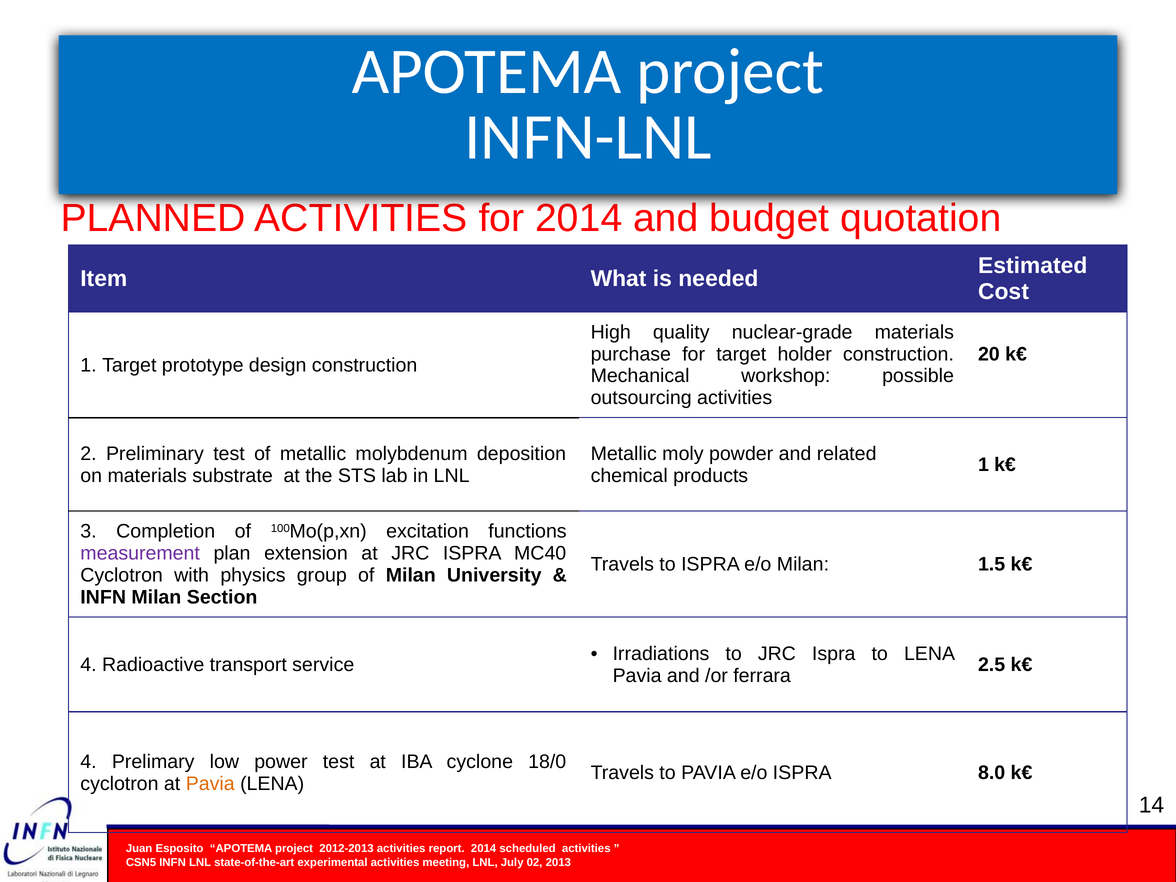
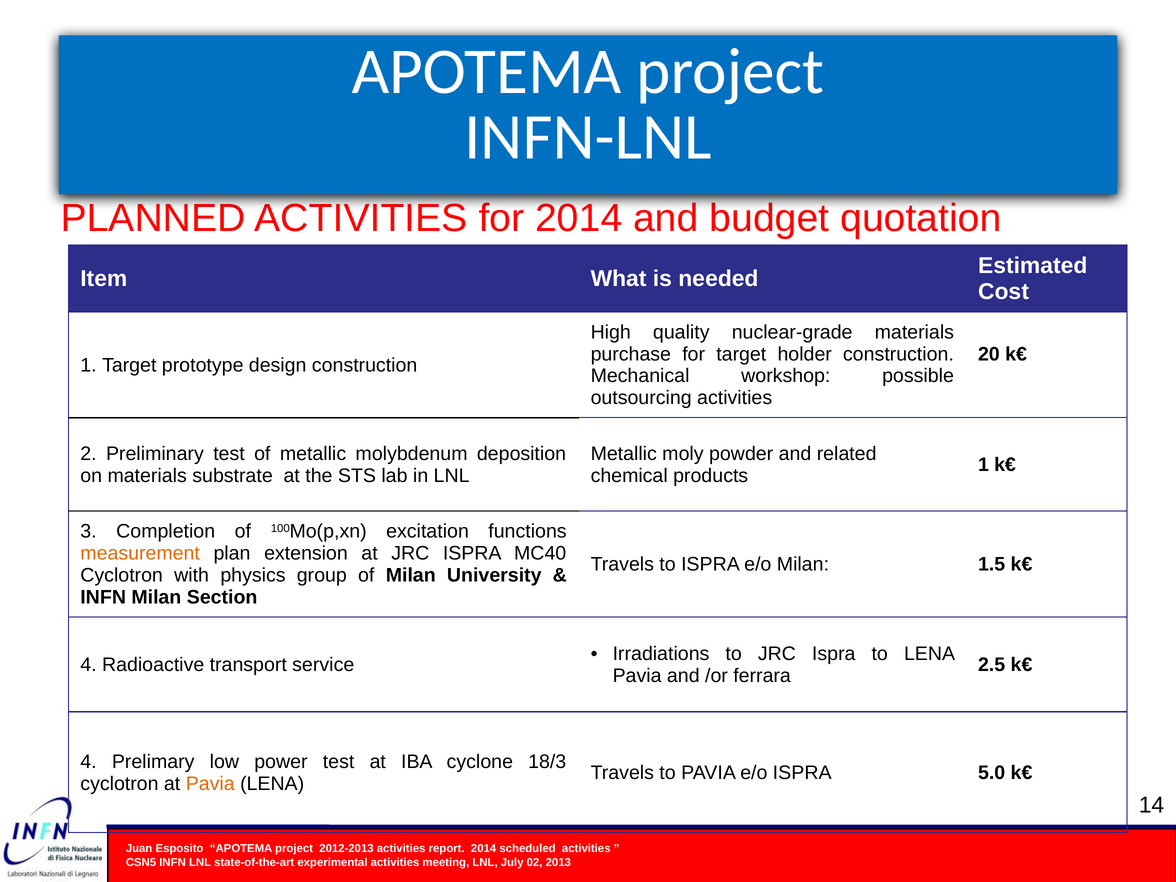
measurement colour: purple -> orange (140, 553)
18/0: 18/0 -> 18/3 (547, 762)
8.0: 8.0 -> 5.0 (992, 773)
